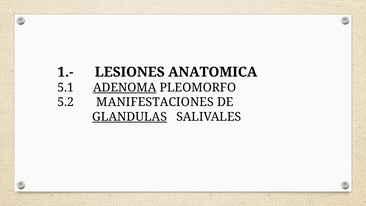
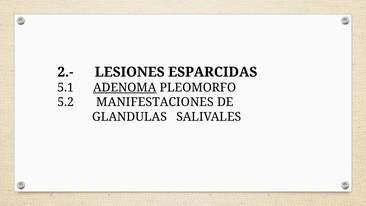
1.-: 1.- -> 2.- (65, 72)
ANATOMICA: ANATOMICA -> ESPARCIDAS (213, 72)
GLANDULAS underline: present -> none (130, 117)
